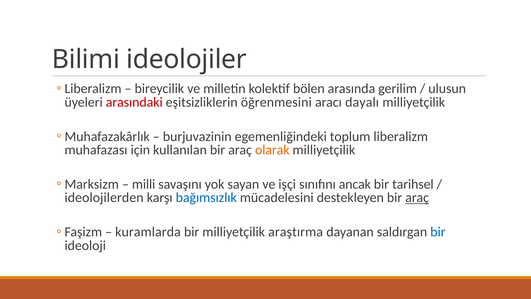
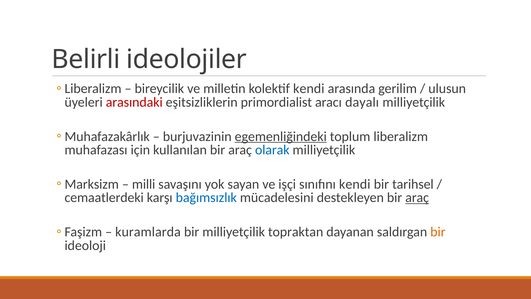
Bilimi: Bilimi -> Belirli (86, 59)
kolektif bölen: bölen -> kendi (309, 89)
öğrenmesini: öğrenmesini -> primordialist (276, 102)
egemenliğindeki underline: none -> present (281, 136)
olarak colour: orange -> blue (272, 150)
sınıfını ancak: ancak -> kendi (355, 184)
ideolojilerden: ideolojilerden -> cemaatlerdeki (104, 197)
araştırma: araştırma -> topraktan (296, 232)
bir colour: blue -> orange (438, 232)
